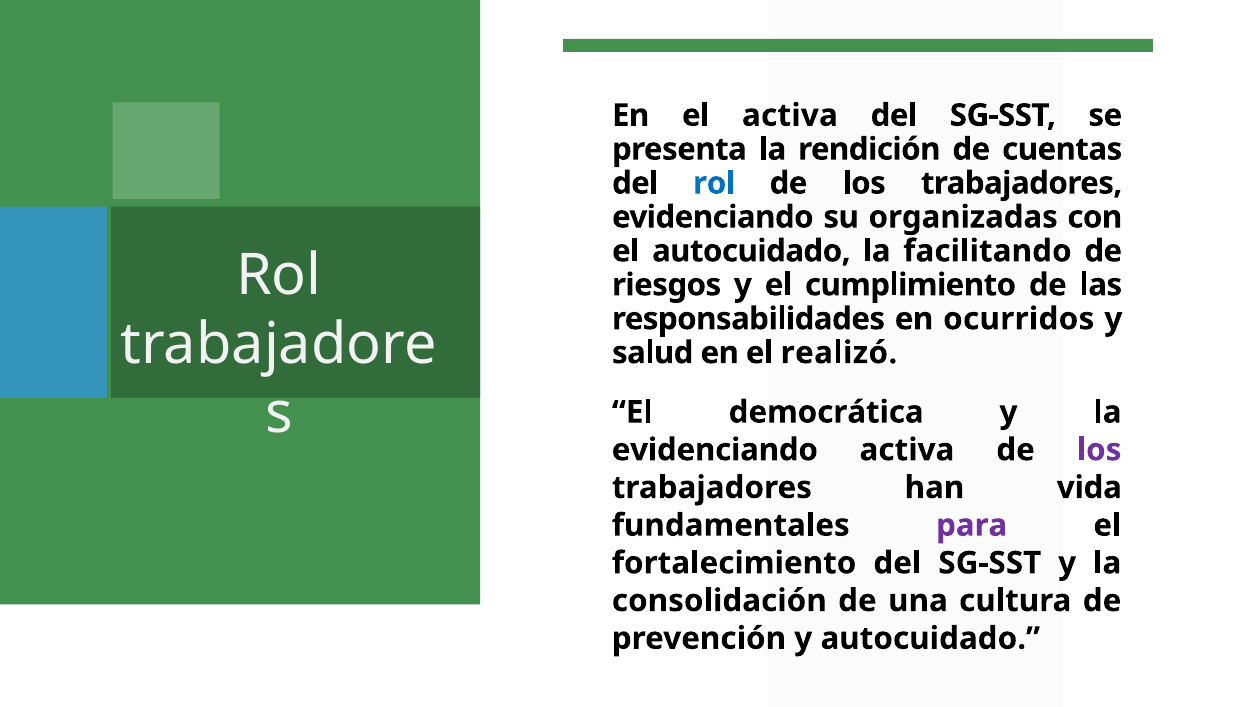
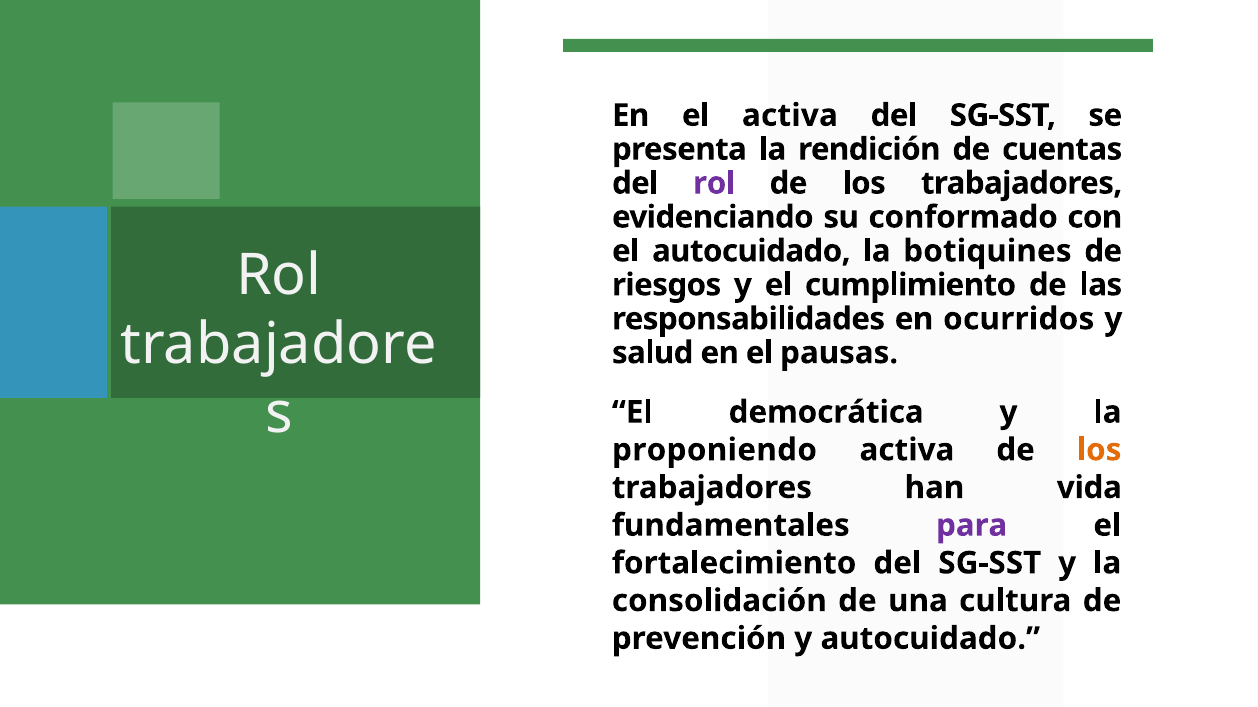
rol colour: blue -> purple (714, 183)
organizadas: organizadas -> conformado (963, 217)
facilitando: facilitando -> botiquines (987, 251)
realizó: realizó -> pausas (839, 353)
evidenciando: evidenciando -> proponiendo (715, 450)
los colour: purple -> orange (1099, 450)
